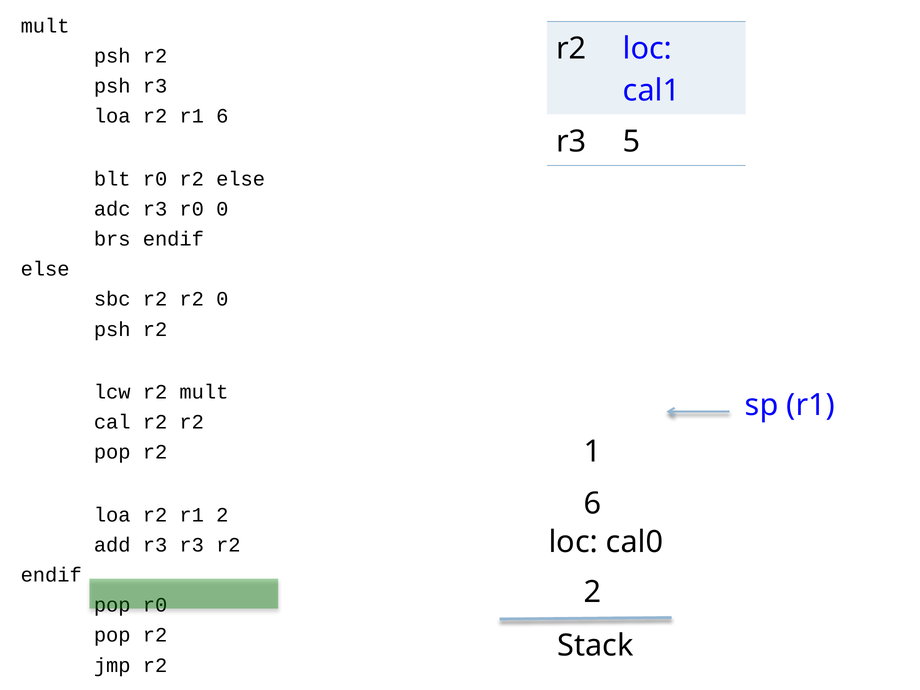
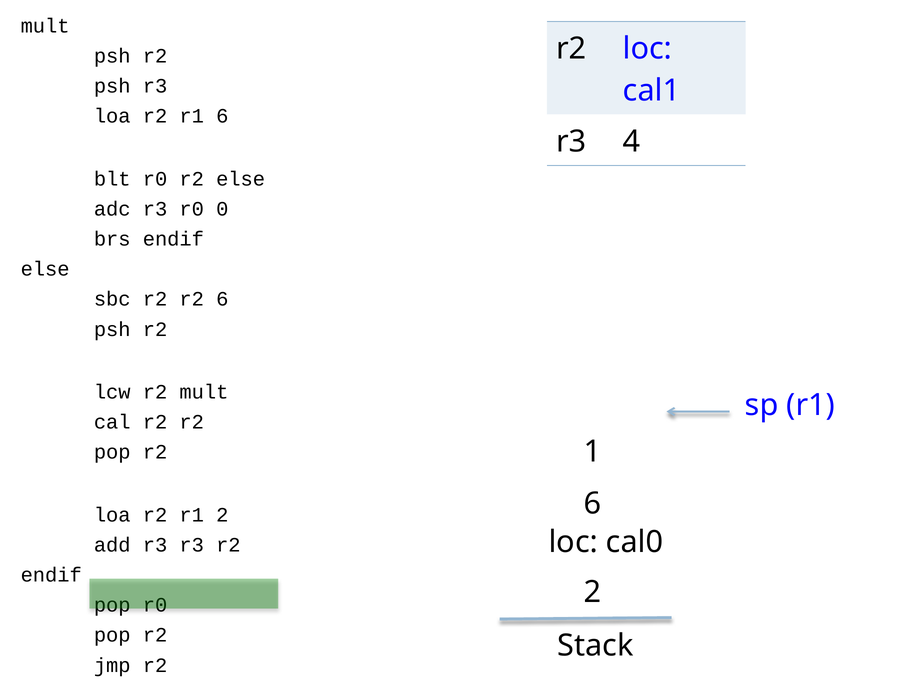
5: 5 -> 4 (632, 142)
r2 0: 0 -> 6 (222, 299)
